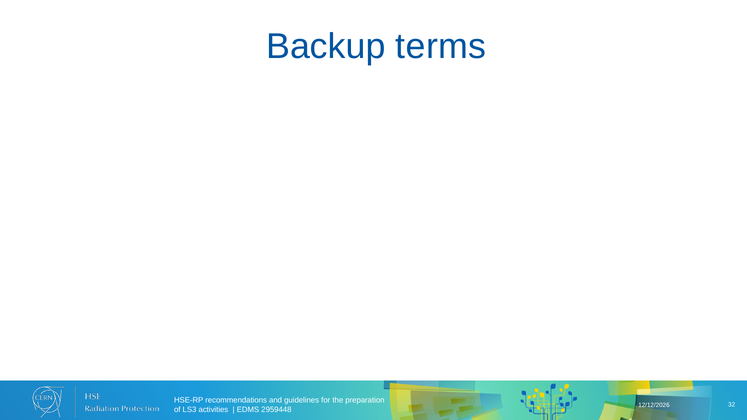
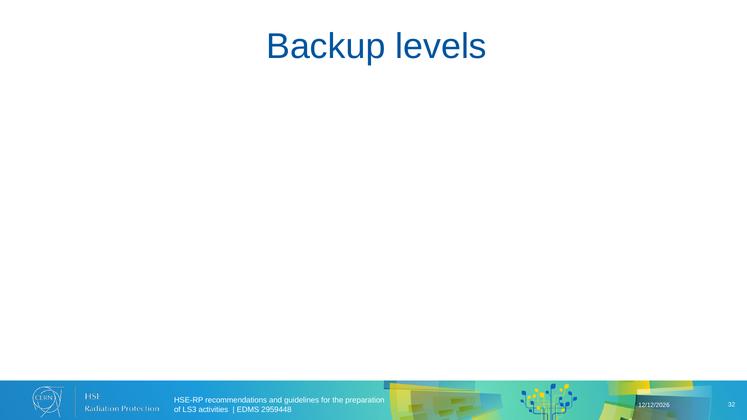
terms: terms -> levels (441, 46)
